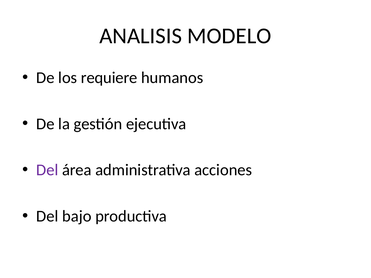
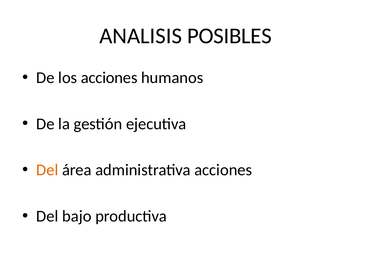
MODELO: MODELO -> POSIBLES (229, 36)
los requiere: requiere -> acciones (109, 78)
Del colour: purple -> orange (47, 170)
